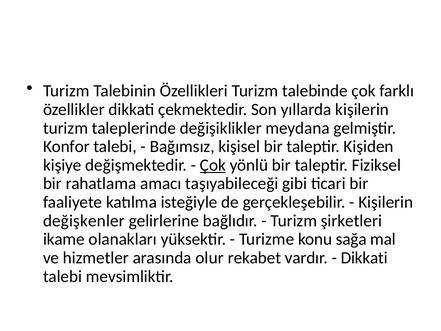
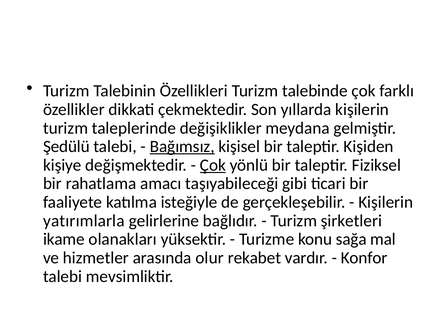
Konfor: Konfor -> Şedülü (66, 146)
Bağımsız underline: none -> present (182, 146)
değişkenler: değişkenler -> yatırımlarla (84, 221)
Dikkati: Dikkati -> Konfor (364, 258)
